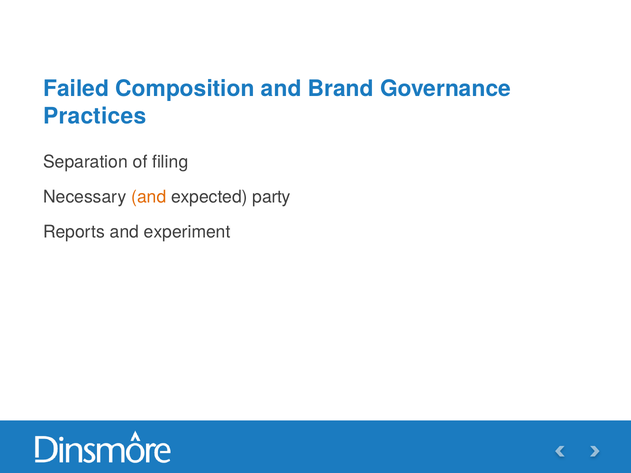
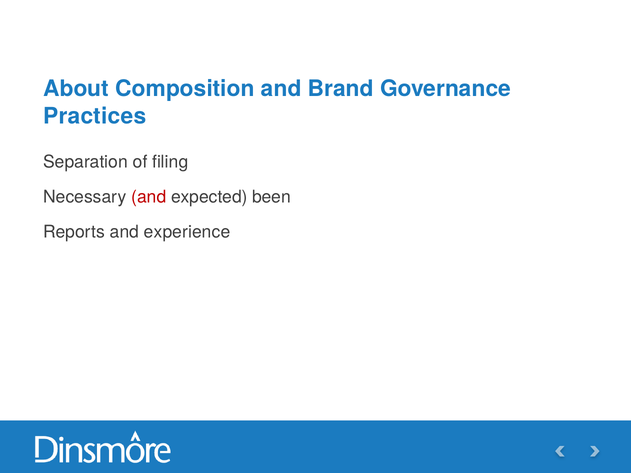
Failed: Failed -> About (76, 89)
and colour: orange -> red (149, 197)
party: party -> been (272, 197)
experiment: experiment -> experience (187, 232)
